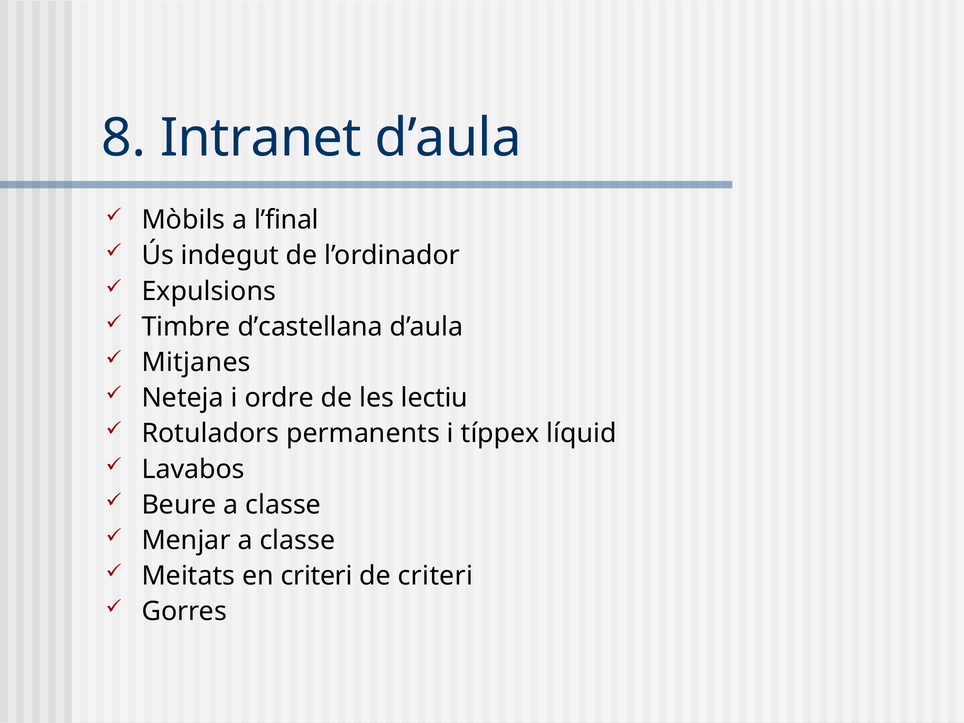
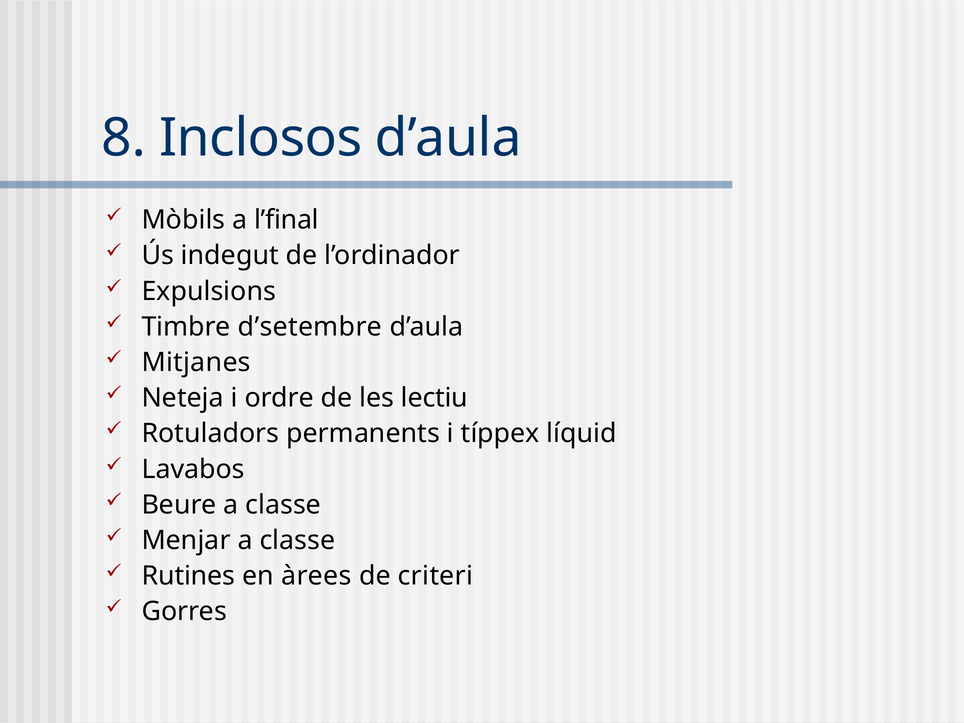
Intranet: Intranet -> Inclosos (261, 138)
d’castellana: d’castellana -> d’setembre (310, 327)
Meitats: Meitats -> Rutines (188, 576)
en criteri: criteri -> àrees (316, 576)
